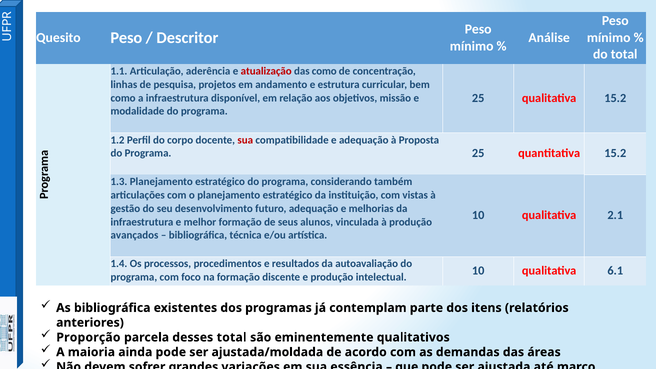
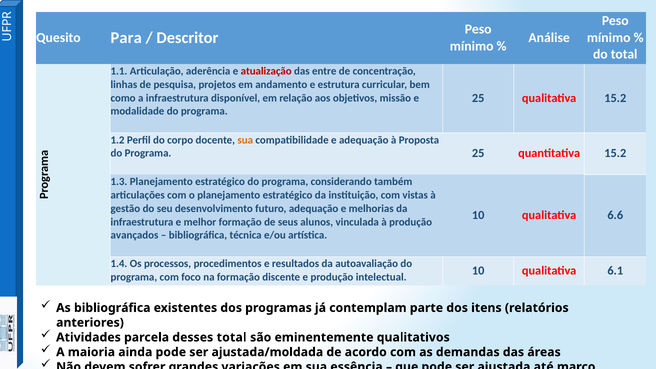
Quesito Peso: Peso -> Para (126, 38)
das como: como -> entre (324, 71)
sua colour: red -> orange (245, 140)
2.1: 2.1 -> 6.6 (615, 215)
Proporção: Proporção -> Atividades (88, 337)
